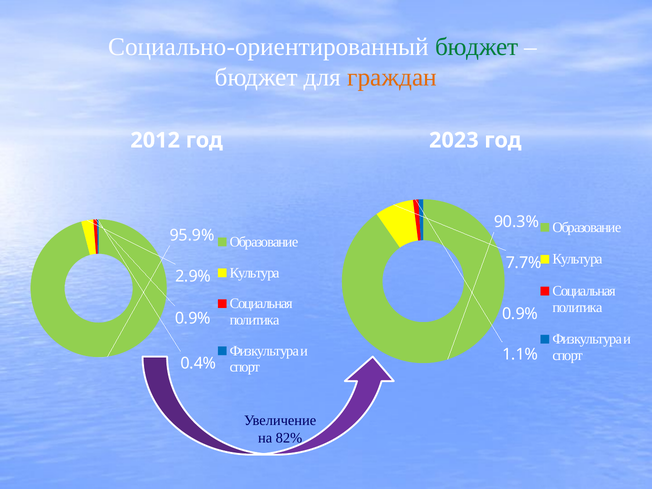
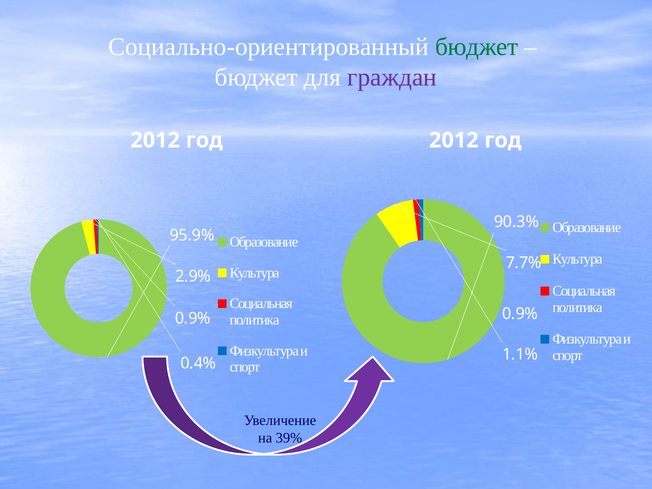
граждан colour: orange -> purple (392, 77)
2023: 2023 -> 2012 (454, 140)
82%: 82% -> 39% (289, 438)
